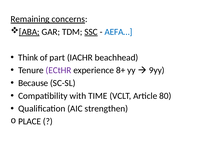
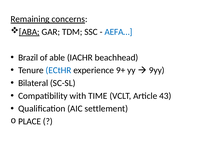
SSC underline: present -> none (91, 32)
Think: Think -> Brazil (28, 57)
part: part -> able (57, 57)
ECtHR colour: purple -> blue (58, 70)
8+: 8+ -> 9+ (121, 70)
Because: Because -> Bilateral (33, 83)
80: 80 -> 43 (165, 96)
strengthen: strengthen -> settlement (106, 108)
